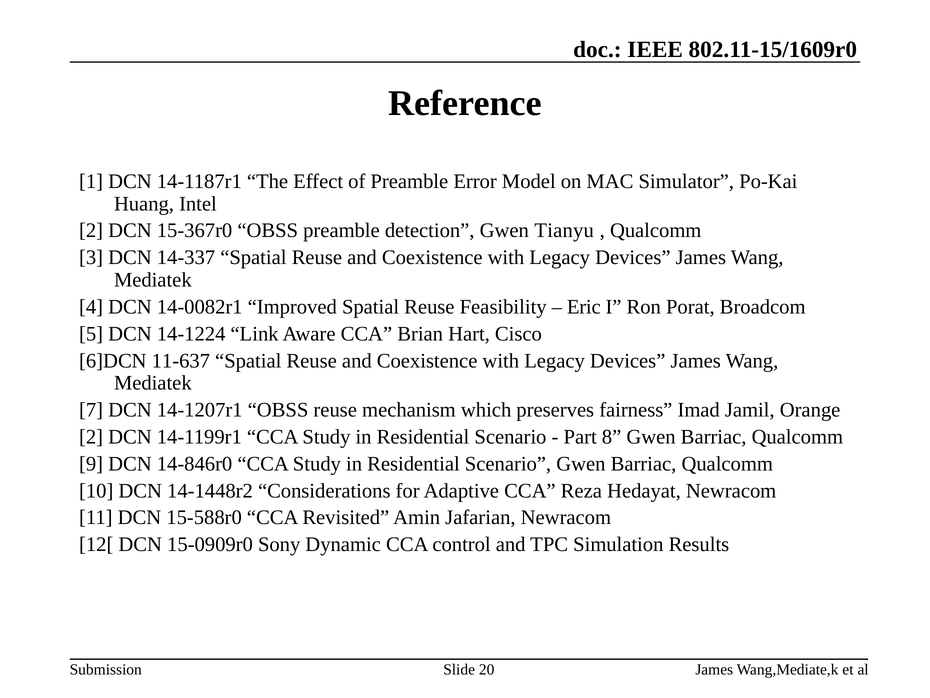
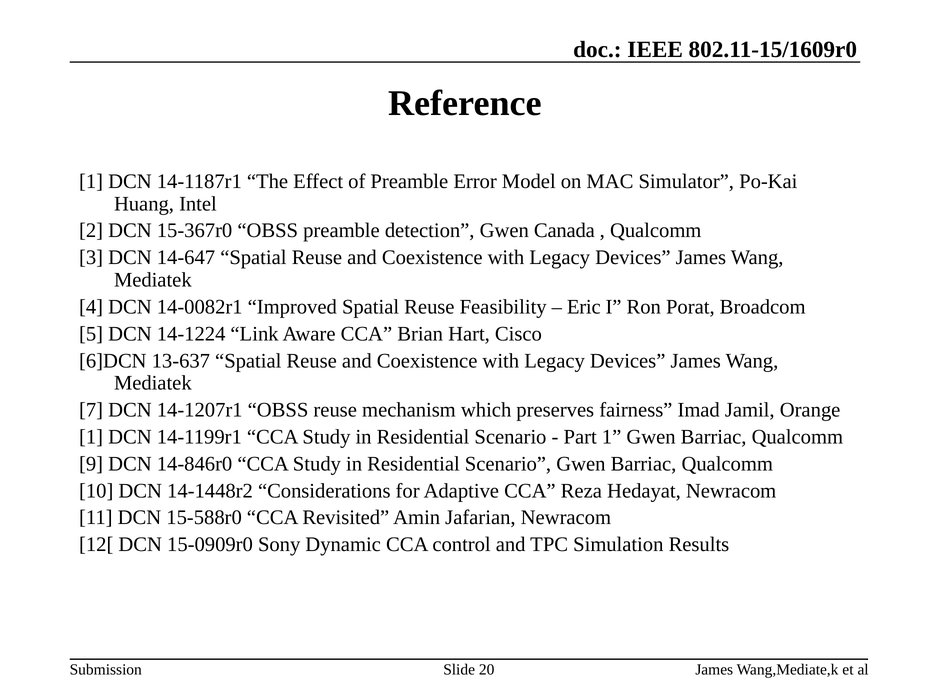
Tianyu: Tianyu -> Canada (564, 230)
14-337: 14-337 -> 14-647 (186, 257)
11-637: 11-637 -> 13-637 (181, 360)
2: 2 -> 1 (91, 437)
Part 8: 8 -> 1 (612, 437)
